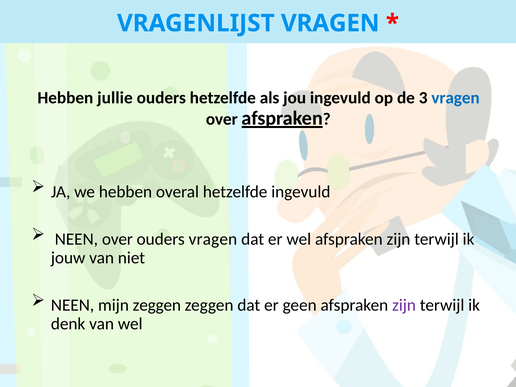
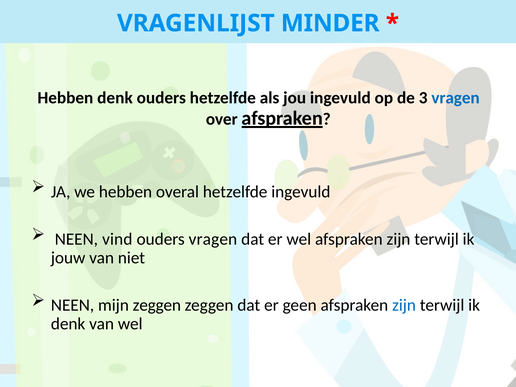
VRAGENLIJST VRAGEN: VRAGEN -> MINDER (330, 23)
Hebben jullie: jullie -> denk (115, 98)
NEEN over: over -> vind (117, 239)
zijn colour: purple -> blue (404, 305)
